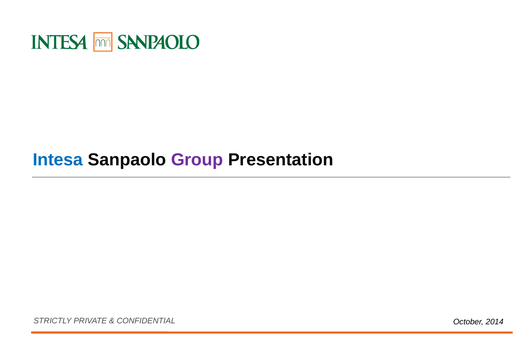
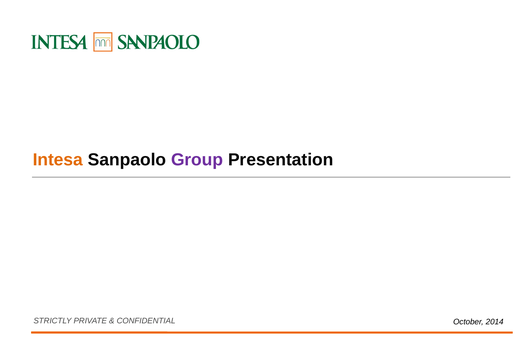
Intesa colour: blue -> orange (58, 160)
